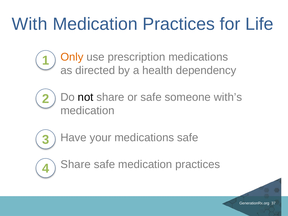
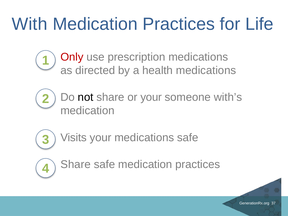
Only colour: orange -> red (72, 57)
health dependency: dependency -> medications (206, 70)
or safe: safe -> your (151, 97)
Have: Have -> Visits (74, 138)
